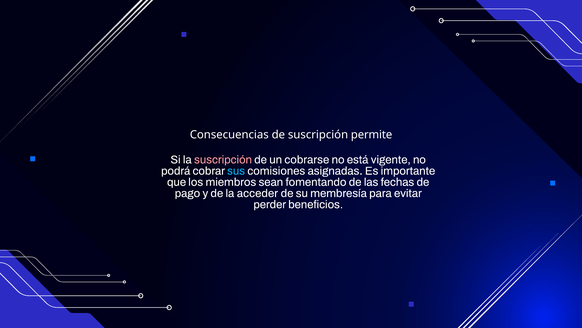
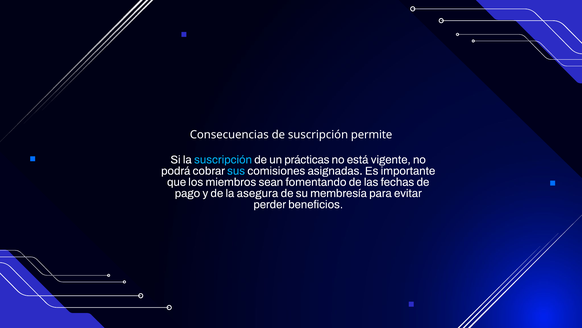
suscripción colour: pink -> light blue (223, 159)
cobrarse: cobrarse -> prácticas (307, 159)
acceder: acceder -> asegura (257, 193)
